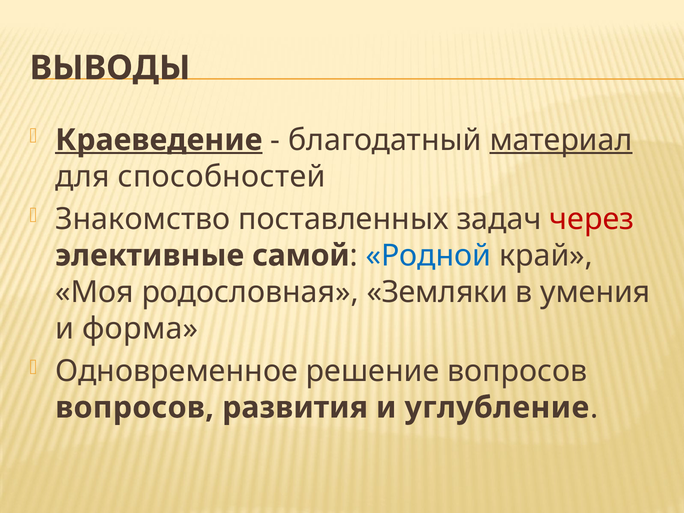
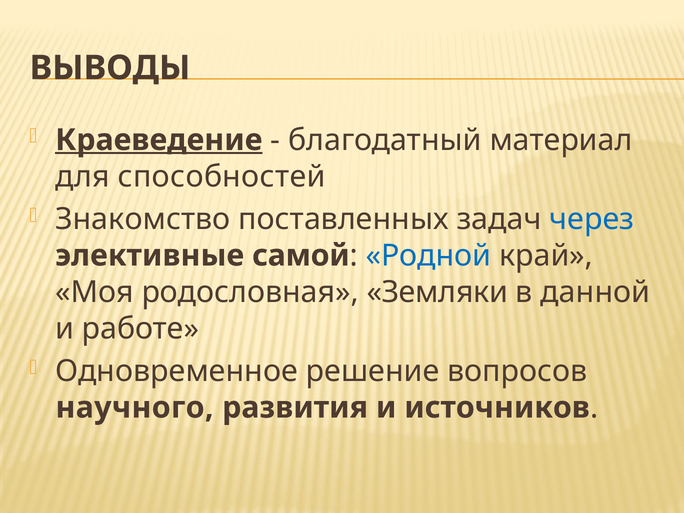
материал underline: present -> none (561, 140)
через colour: red -> blue (592, 219)
умения: умения -> данной (595, 292)
форма: форма -> работе (140, 329)
вопросов: вопросов -> научного (135, 408)
углубление: углубление -> источников (497, 408)
